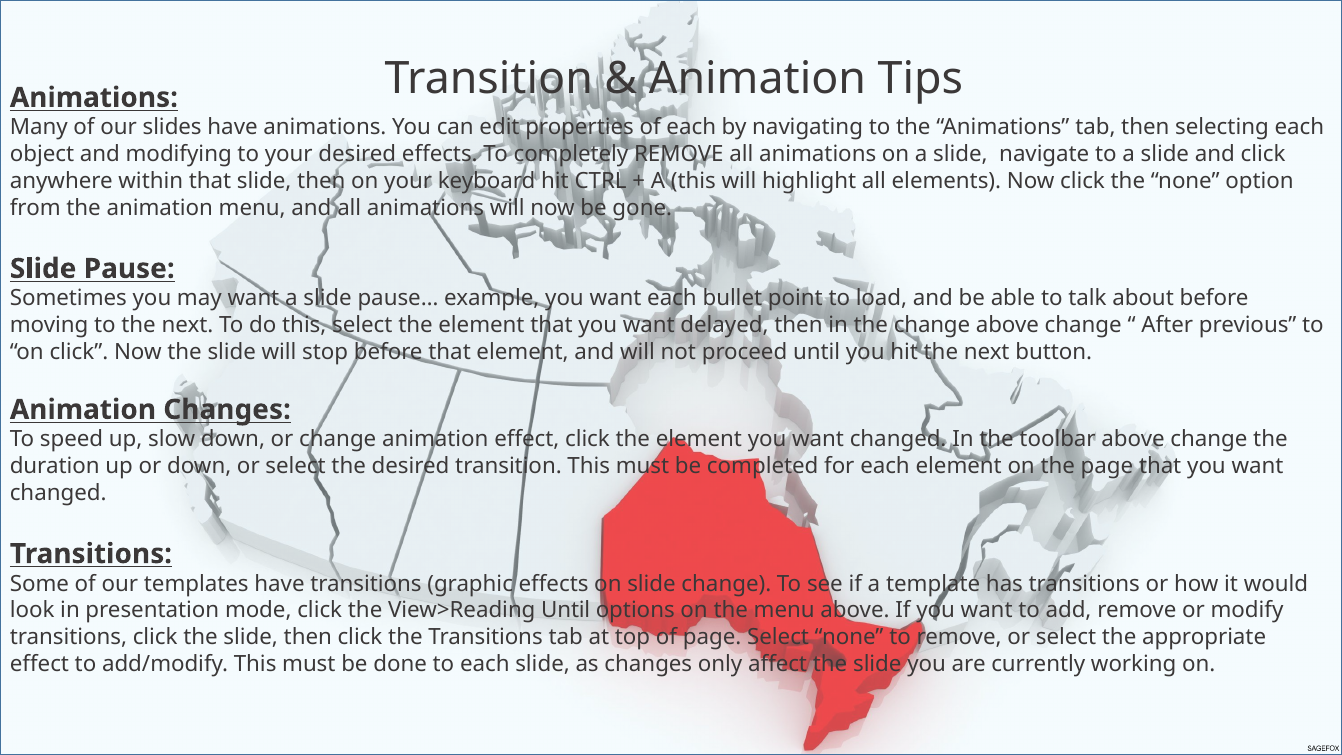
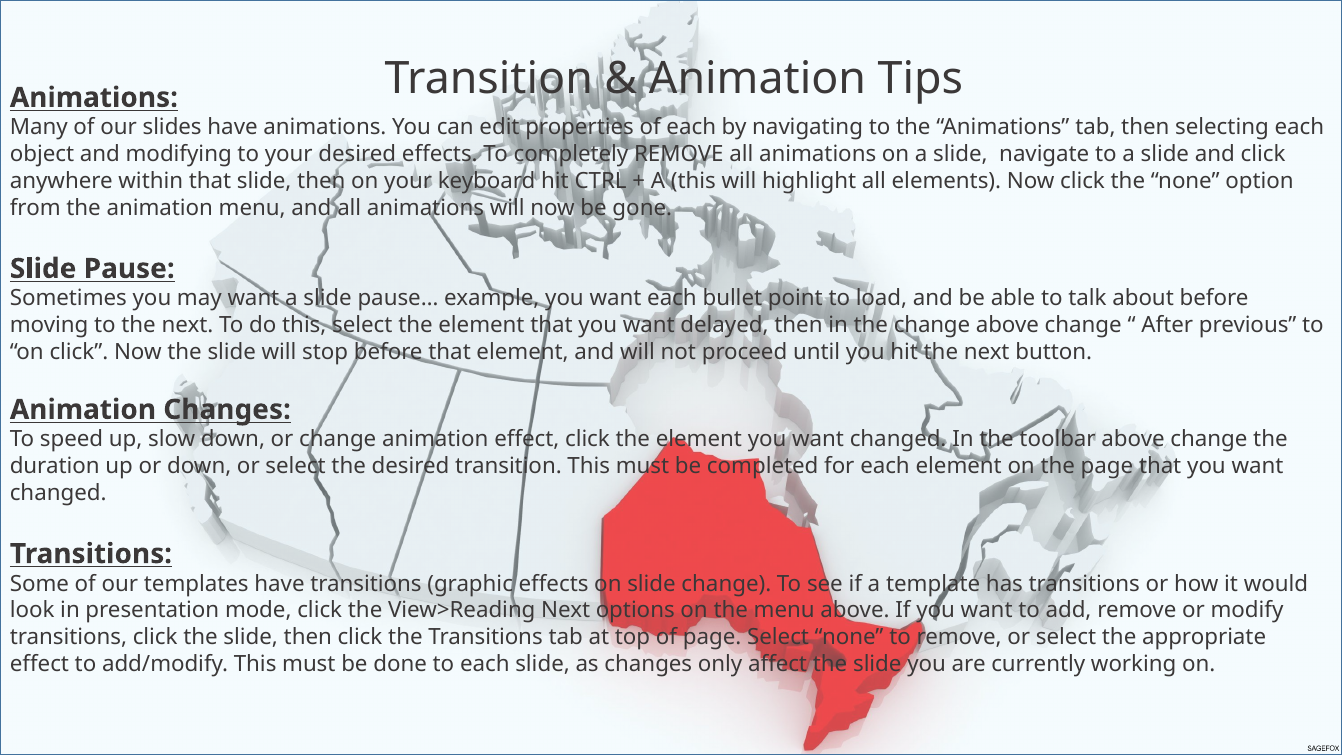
View>Reading Until: Until -> Next (566, 610)
